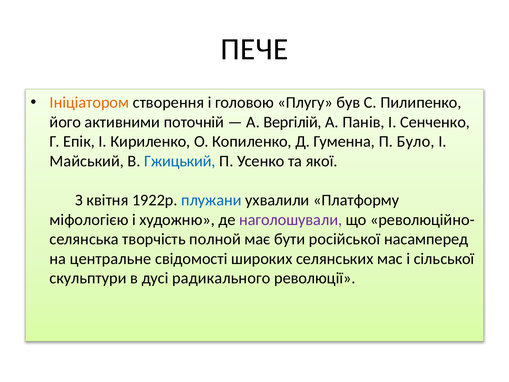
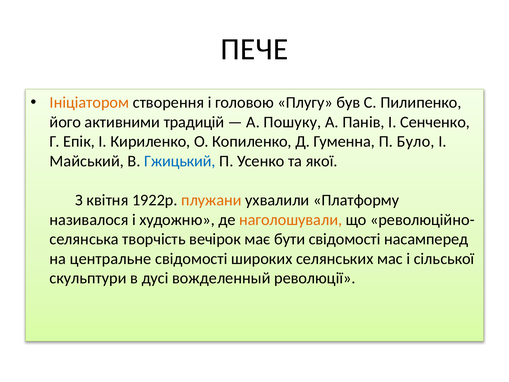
поточній: поточній -> традицій (194, 122)
Вергілій: Вергілій -> Пошуку (292, 122)
плужани colour: blue -> orange (211, 200)
міфологією: міфологією -> називалося (89, 219)
наголошували colour: purple -> orange (291, 219)
полной: полной -> вечірок (215, 239)
бути російської: російської -> свідомості (345, 239)
радикального: радикального -> вожделенный (221, 278)
